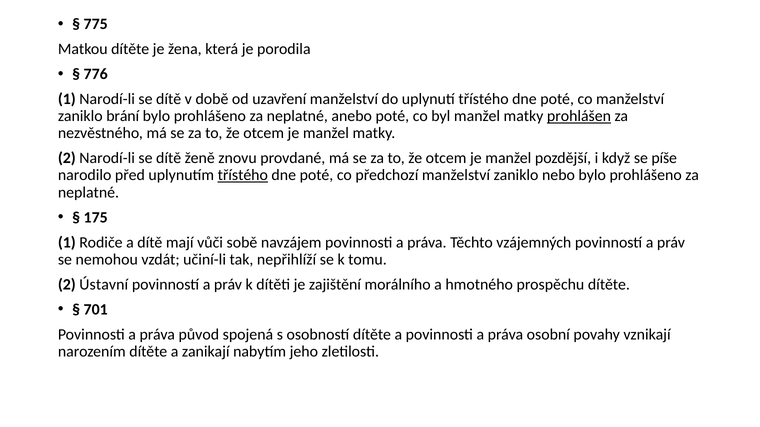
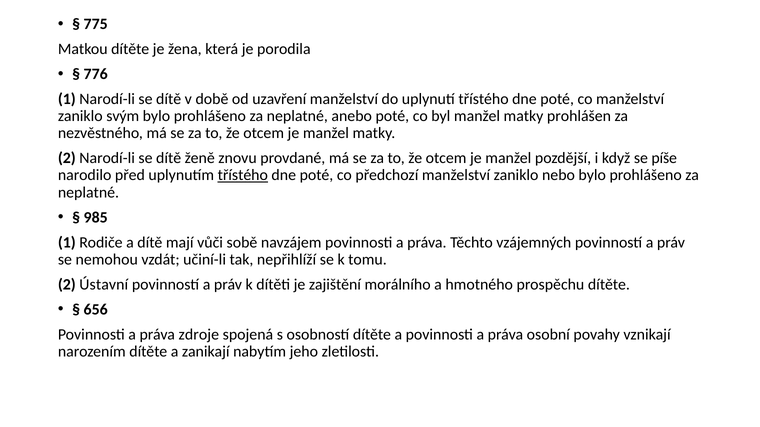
brání: brání -> svým (123, 116)
prohlášen underline: present -> none (579, 116)
175: 175 -> 985 (96, 218)
701: 701 -> 656 (96, 310)
původ: původ -> zdroje (199, 335)
